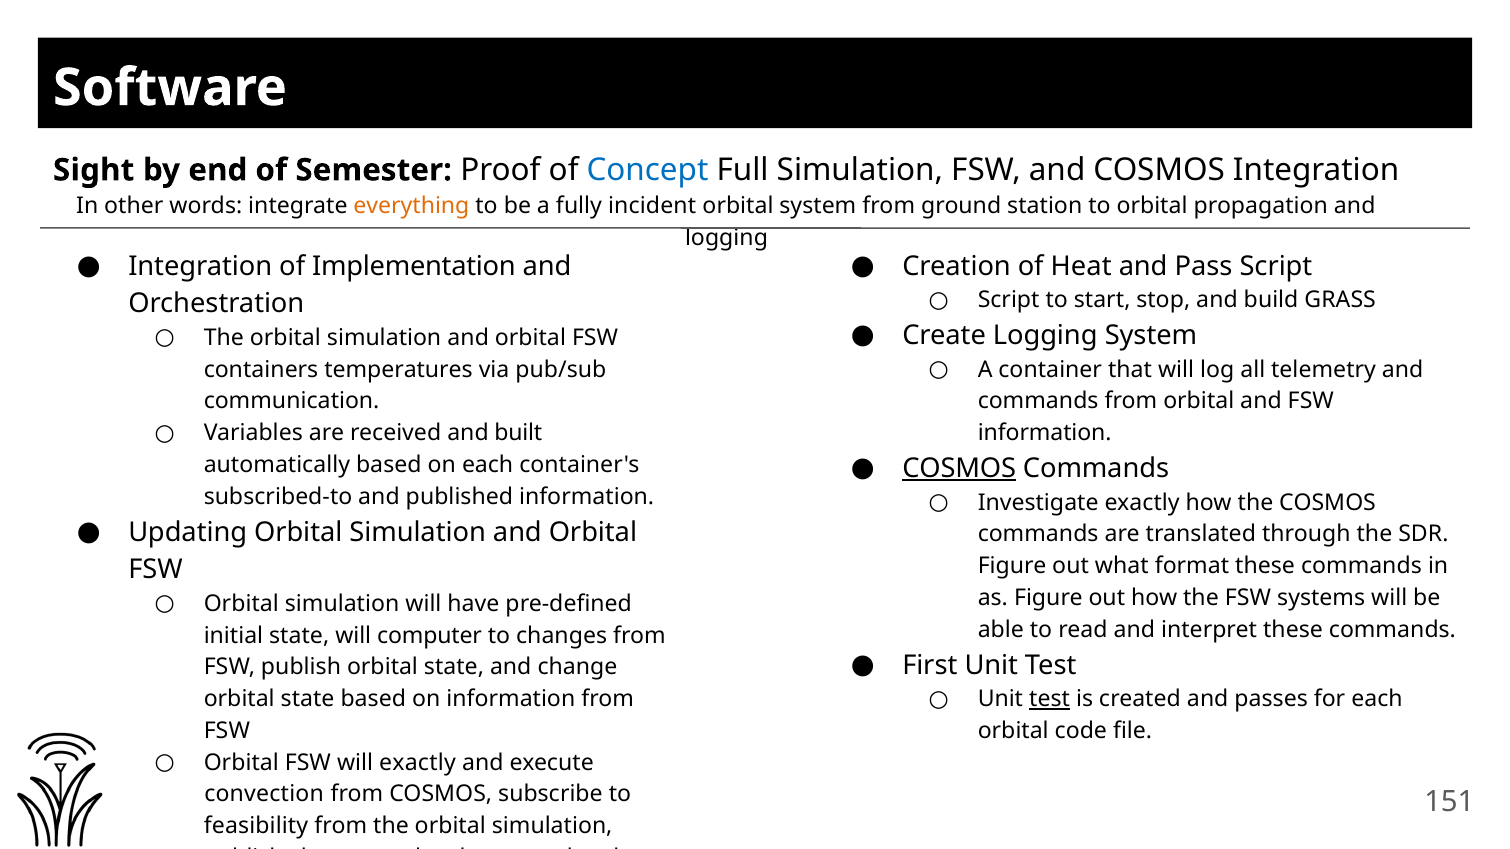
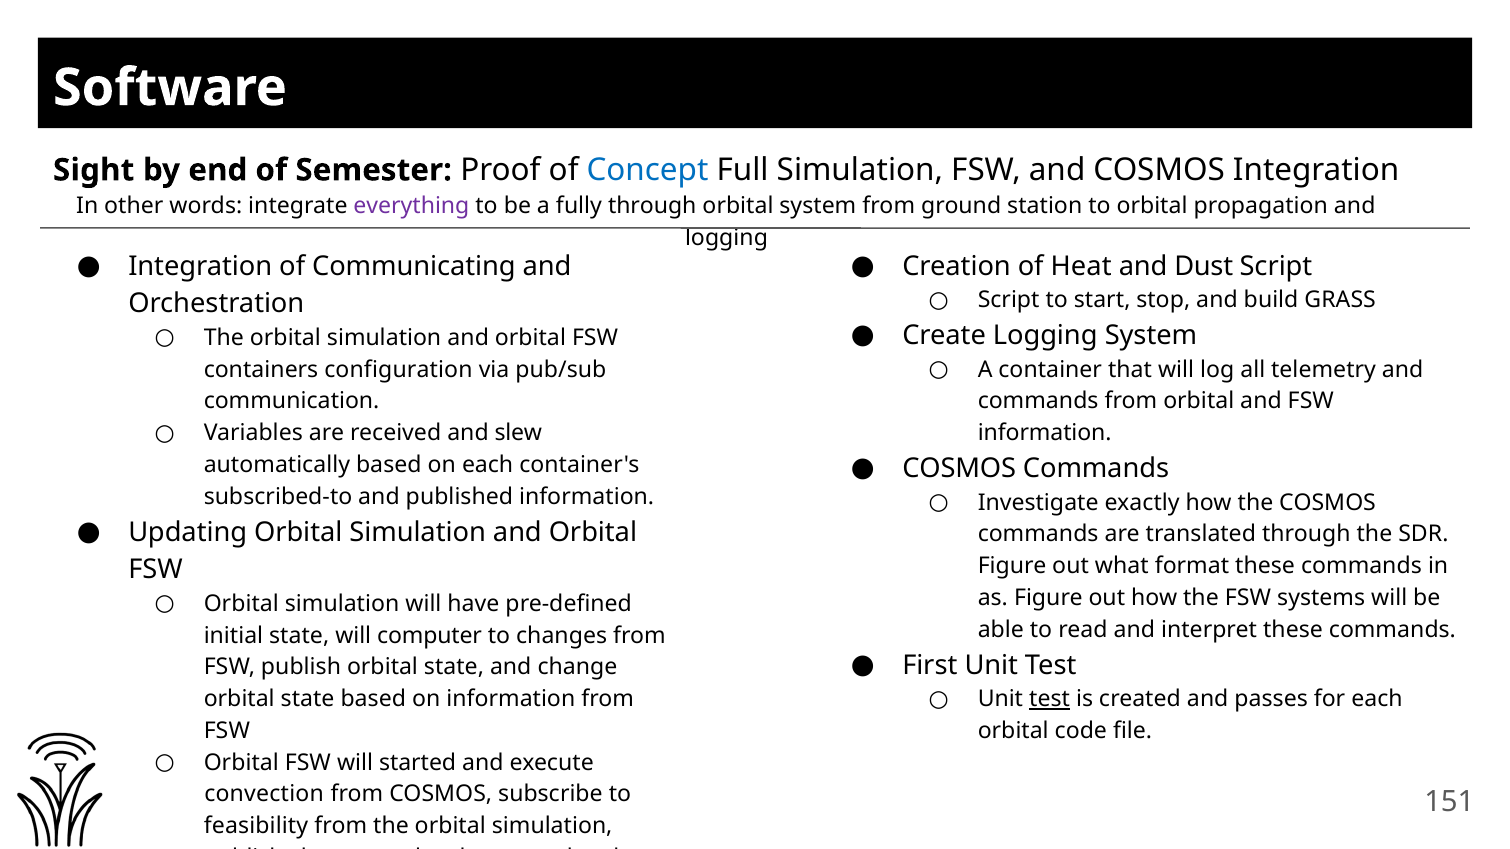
everything colour: orange -> purple (411, 206)
fully incident: incident -> through (652, 206)
Implementation: Implementation -> Communicating (414, 266)
Pass: Pass -> Dust (1204, 266)
temperatures: temperatures -> configuration (398, 370)
built: built -> slew (518, 433)
COSMOS underline: present -> none (959, 469)
will exactly: exactly -> started (418, 763)
